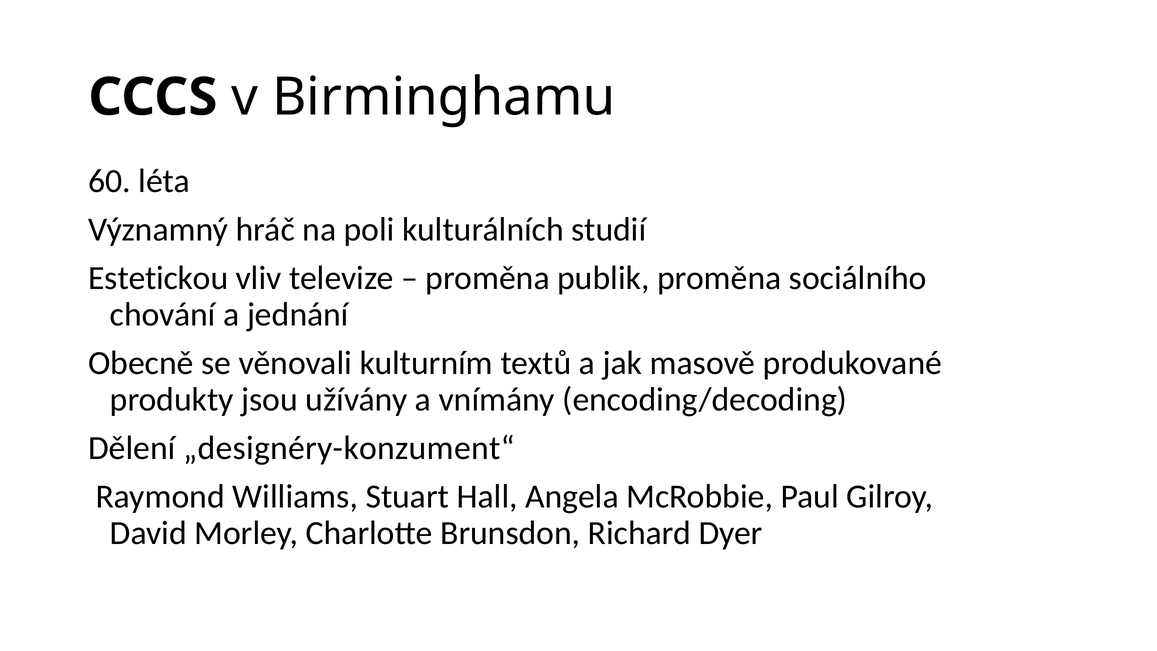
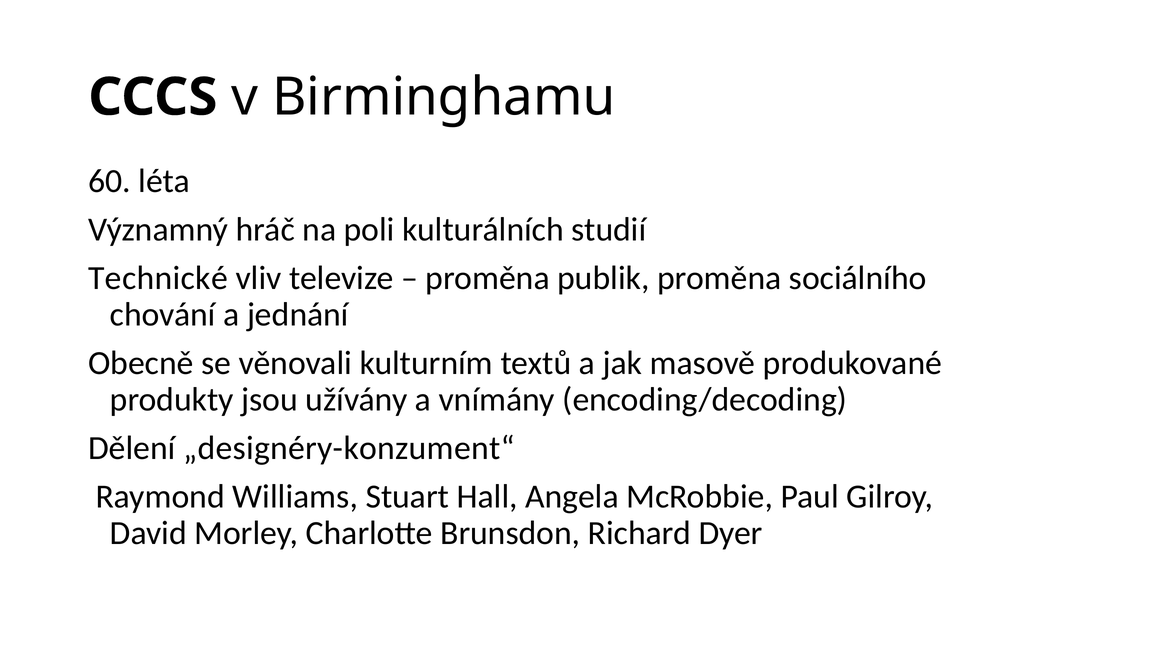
Estetickou: Estetickou -> Technické (158, 278)
